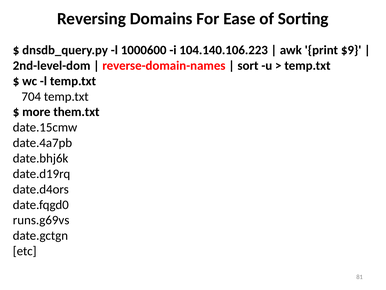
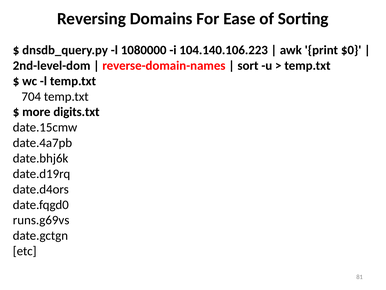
1000600: 1000600 -> 1080000 (144, 50)
$9: $9 -> $0 (351, 50)
them.txt: them.txt -> digits.txt (76, 112)
